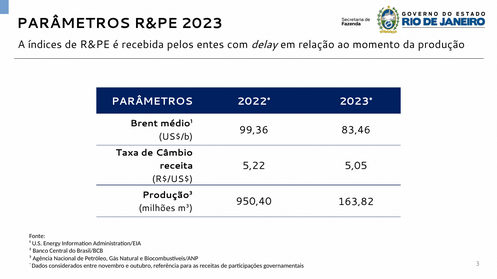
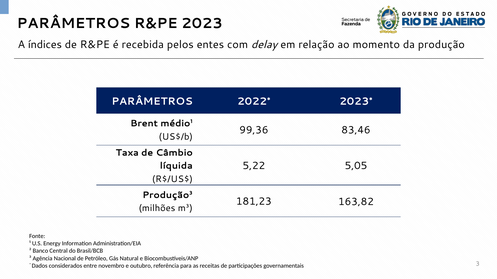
receita: receita -> líquida (176, 166)
950,40: 950,40 -> 181,23 (254, 202)
